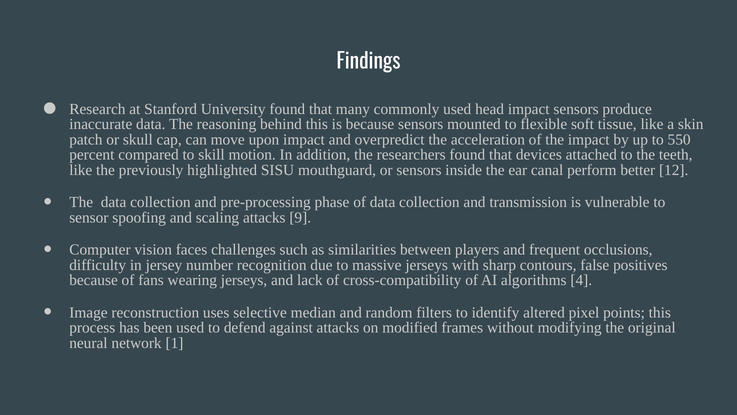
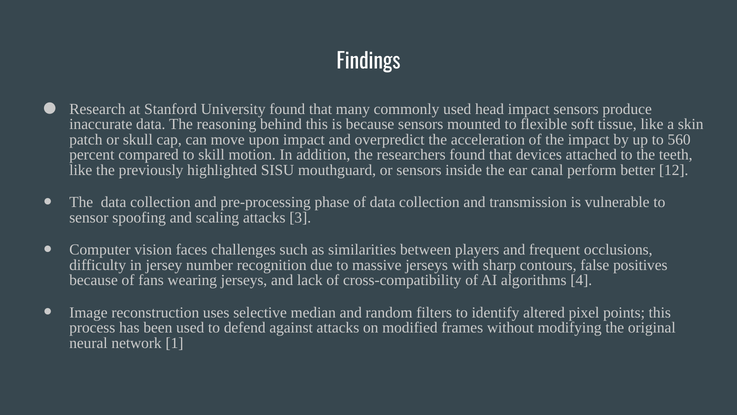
550: 550 -> 560 (679, 139)
9: 9 -> 3 (300, 217)
